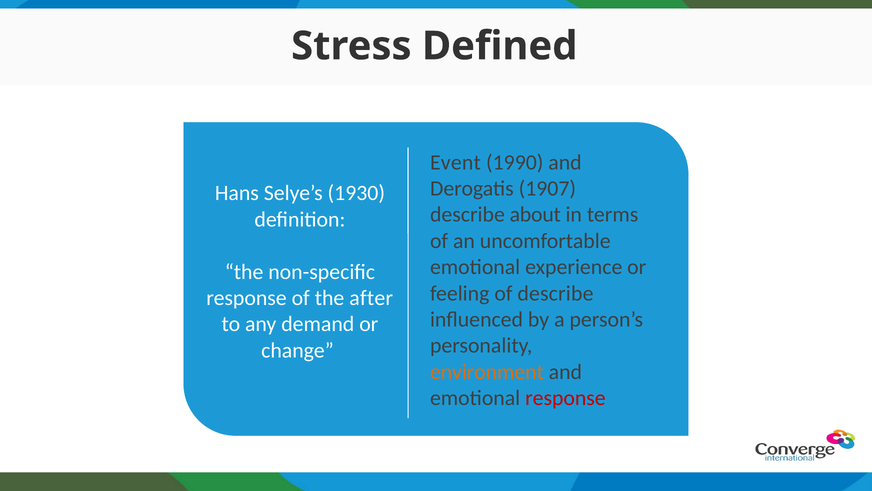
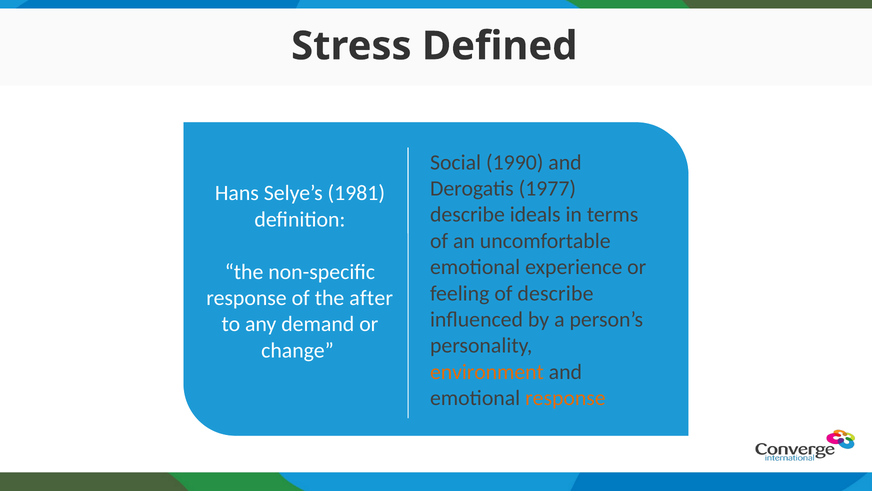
Event: Event -> Social (456, 162)
1907: 1907 -> 1977 (547, 188)
1930: 1930 -> 1981 (356, 193)
about: about -> ideals (535, 215)
response colour: red -> orange (565, 398)
